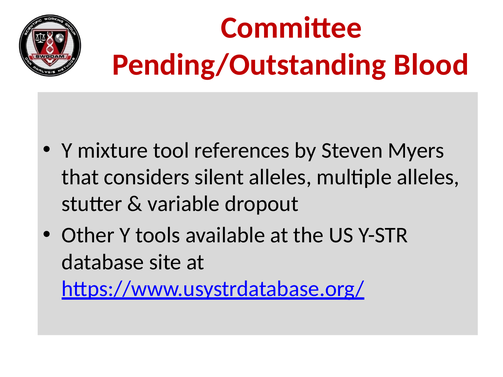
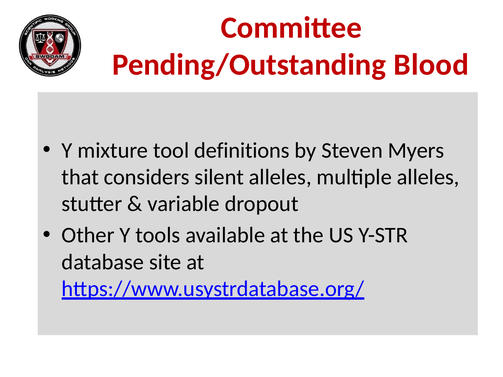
references: references -> definitions (242, 150)
